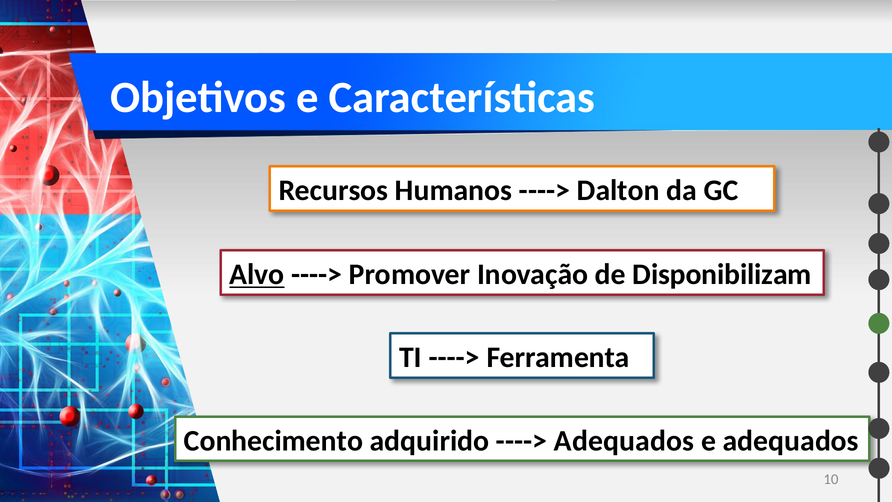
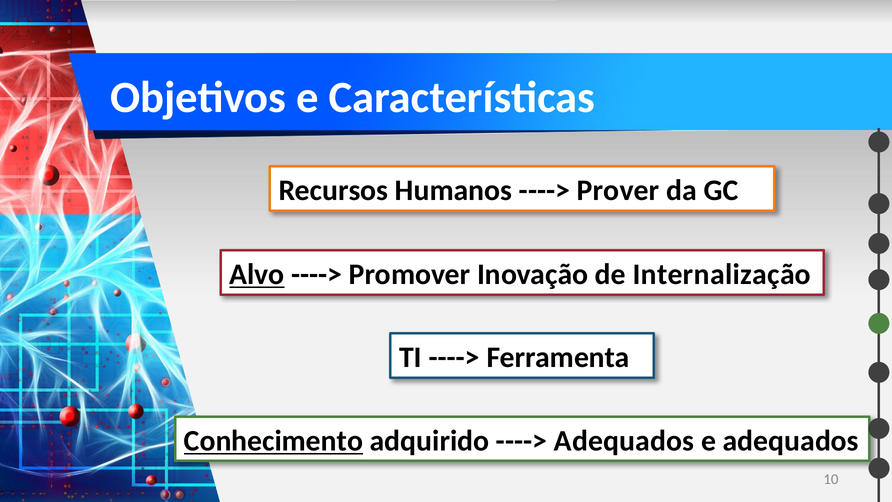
Dalton: Dalton -> Prover (618, 190)
Disponibilizam: Disponibilizam -> Internalização (722, 274)
Conhecimento underline: none -> present (273, 441)
